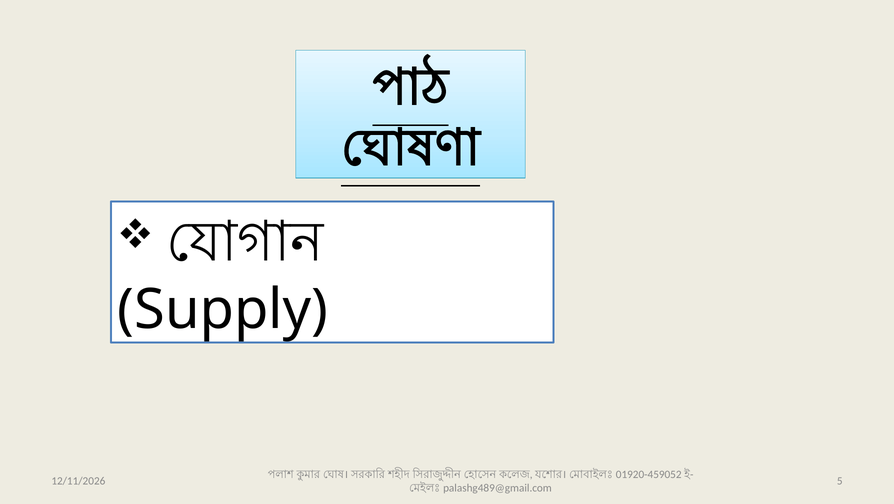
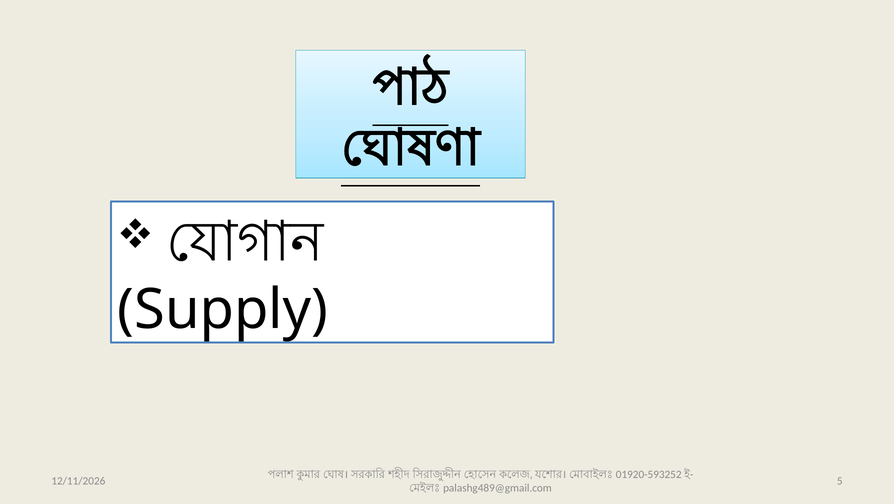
01920-459052: 01920-459052 -> 01920-593252 (649, 475)
